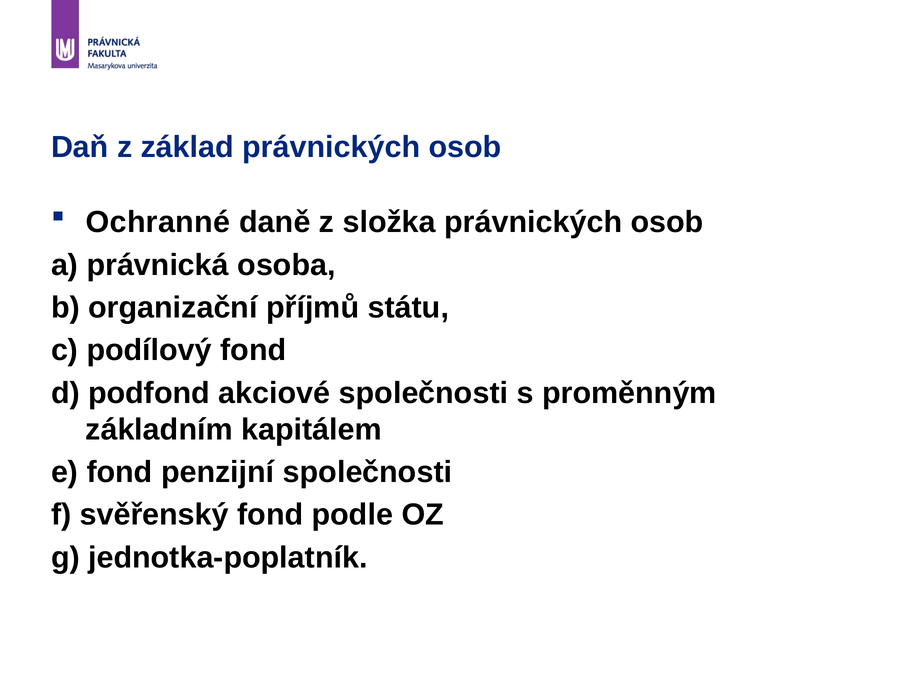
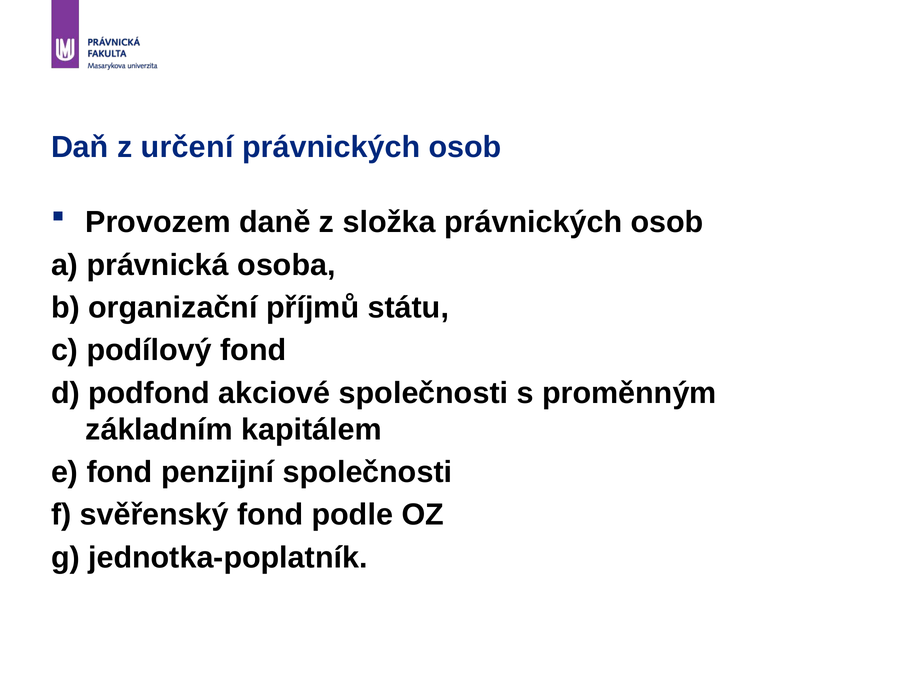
základ: základ -> určení (187, 147)
Ochranné: Ochranné -> Provozem (158, 222)
